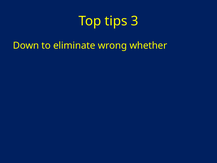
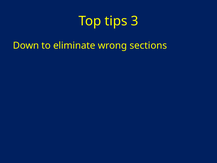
whether: whether -> sections (148, 46)
